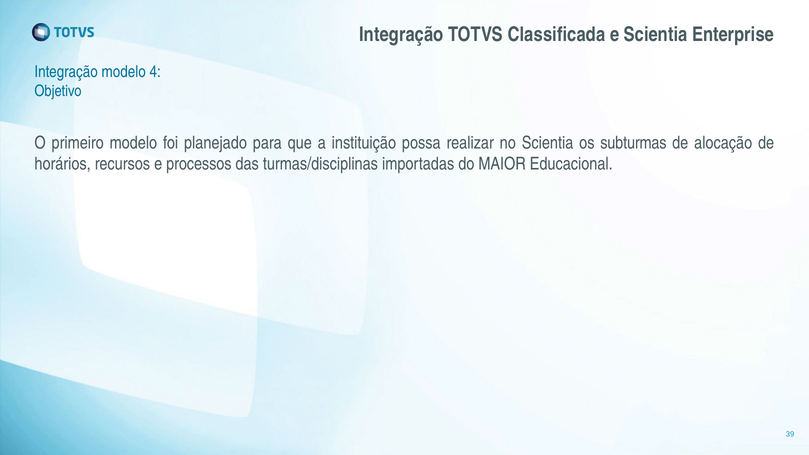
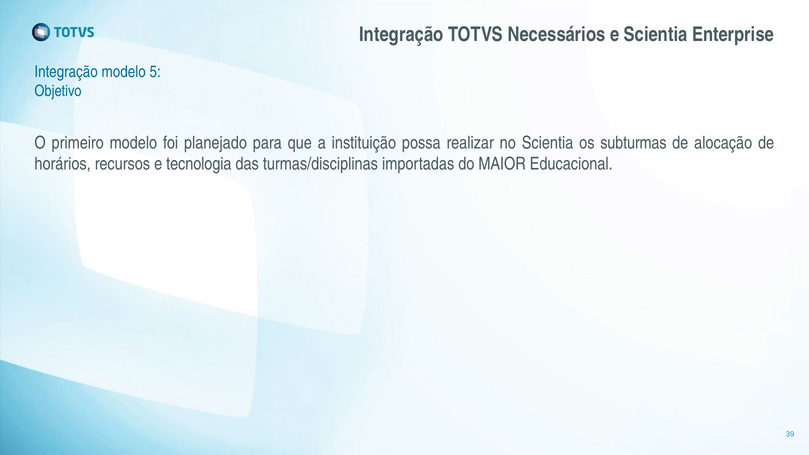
Classificada: Classificada -> Necessários (557, 35)
4: 4 -> 5 (155, 72)
processos: processos -> tecnologia (199, 164)
